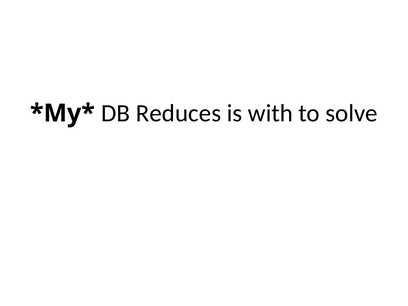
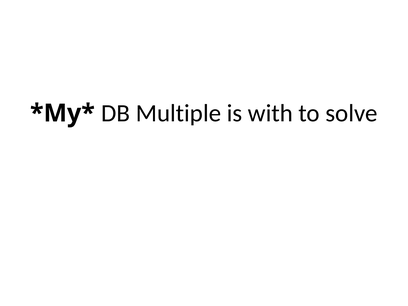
Reduces: Reduces -> Multiple (179, 113)
